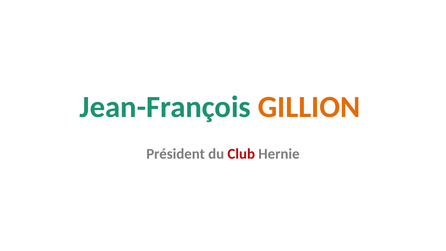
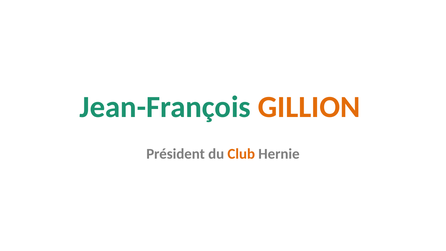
Club colour: red -> orange (241, 154)
